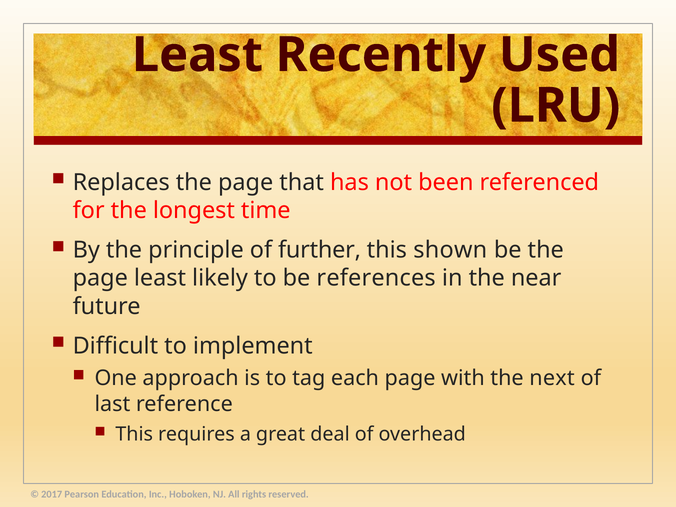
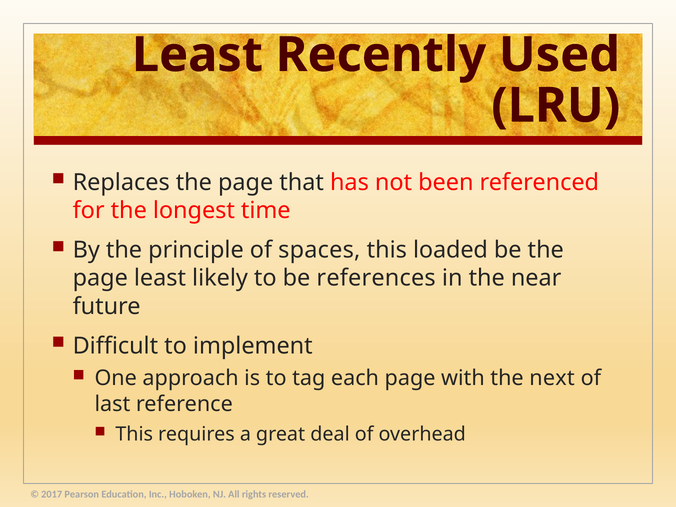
further: further -> spaces (319, 250)
shown: shown -> loaded (450, 250)
